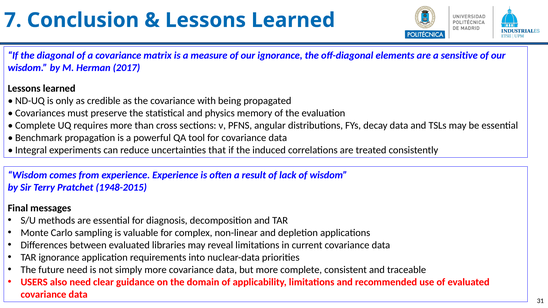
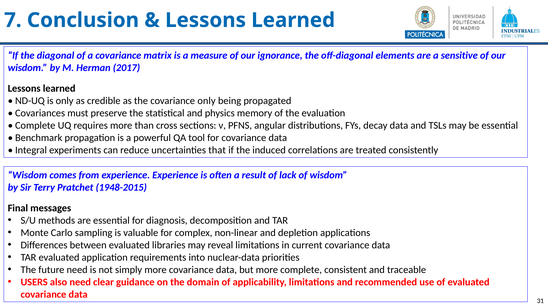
covariance with: with -> only (207, 101)
TAR ignorance: ignorance -> evaluated (59, 258)
